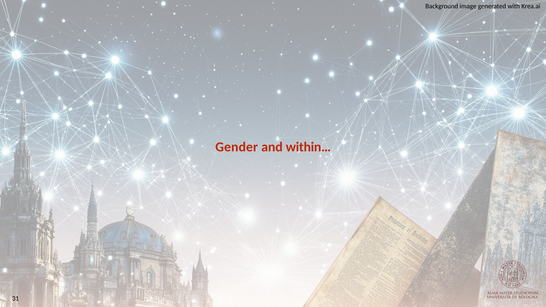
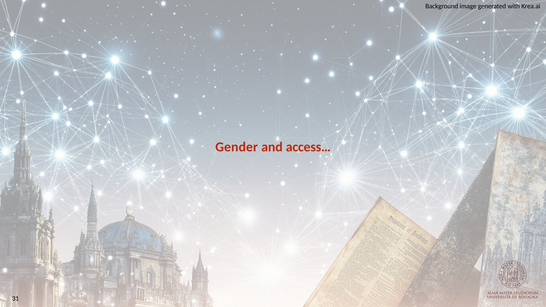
within…: within… -> access… (308, 147)
